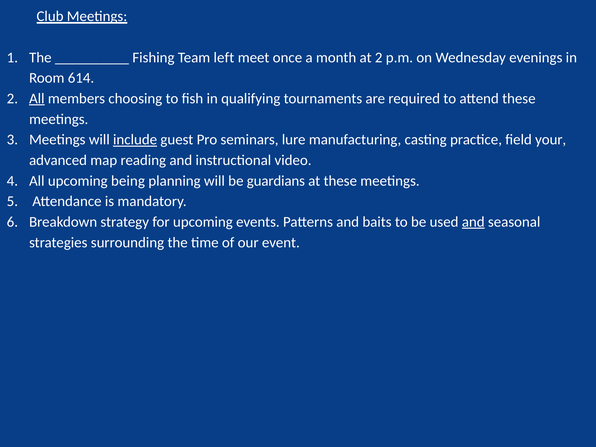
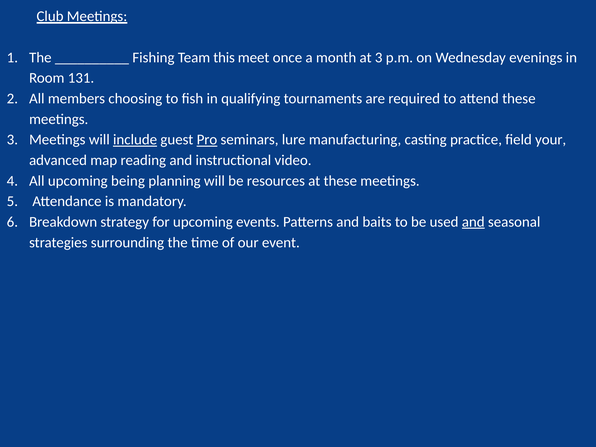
left: left -> this (224, 57)
at 2: 2 -> 3 (379, 57)
614: 614 -> 131 (81, 78)
All underline: present -> none (37, 99)
Pro underline: none -> present (207, 140)
guardians: guardians -> resources (276, 181)
